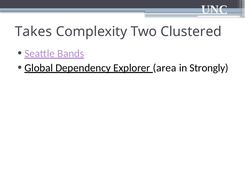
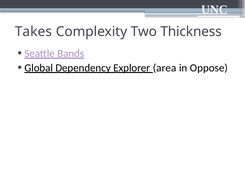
Clustered: Clustered -> Thickness (191, 32)
Strongly: Strongly -> Oppose (209, 68)
